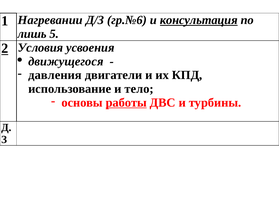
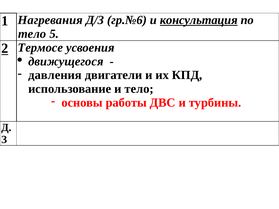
Нагревании: Нагревании -> Нагревания (50, 20)
лишь: лишь -> тело (32, 34)
Условия: Условия -> Термосе (40, 48)
работы underline: present -> none (126, 103)
